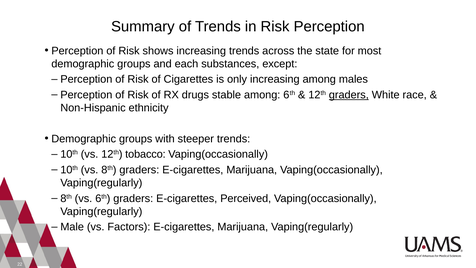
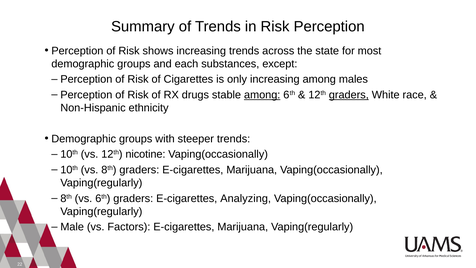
among underline: none -> present (262, 95)
tobacco: tobacco -> nicotine (145, 154)
Perceived: Perceived -> Analyzing (246, 198)
